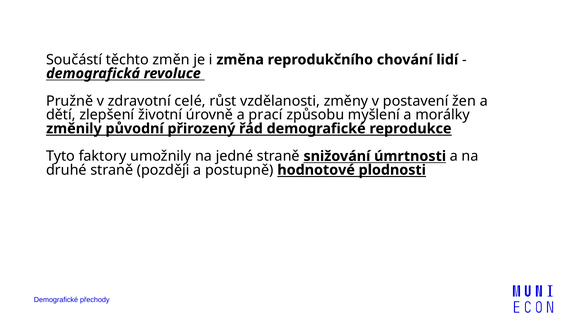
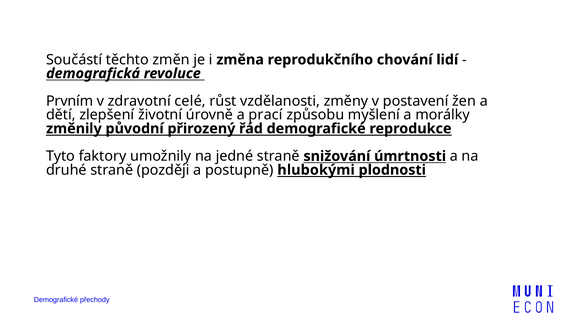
Pružně: Pružně -> Prvním (70, 101)
hodnotové: hodnotové -> hlubokými (316, 170)
